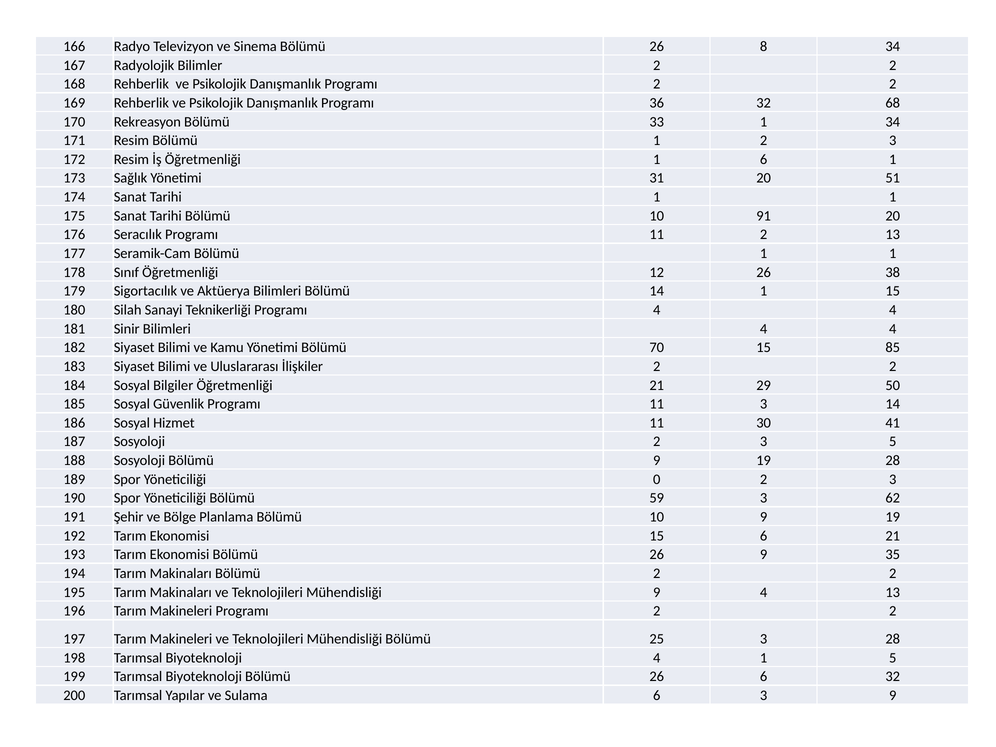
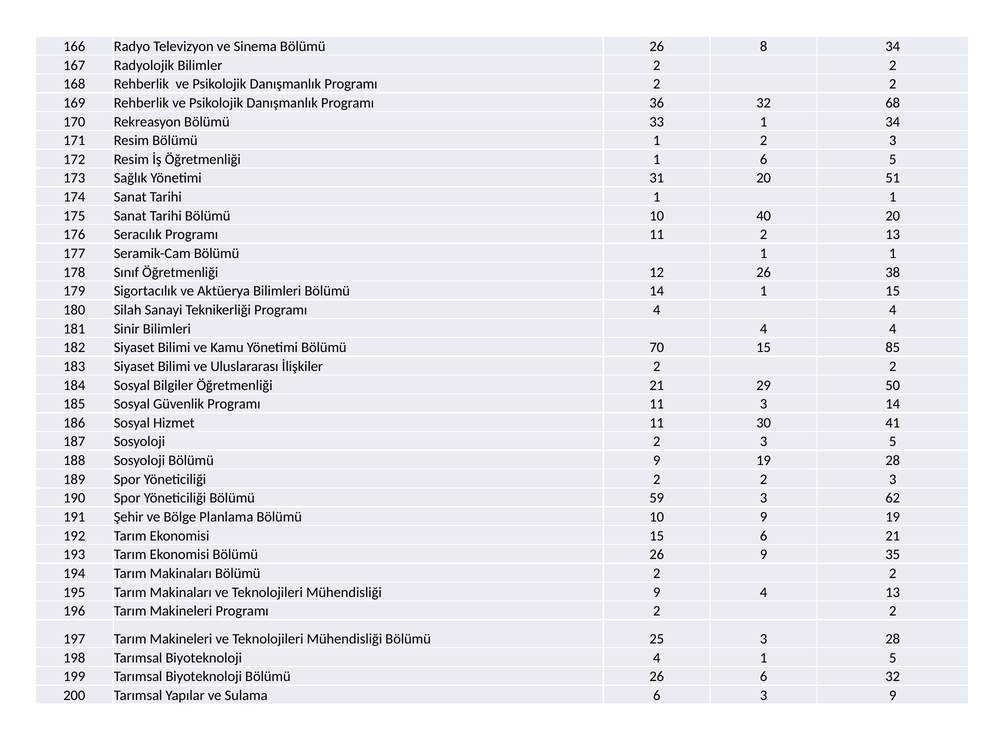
6 1: 1 -> 5 (893, 159)
91: 91 -> 40 (764, 216)
Yöneticiliği 0: 0 -> 2 (657, 479)
